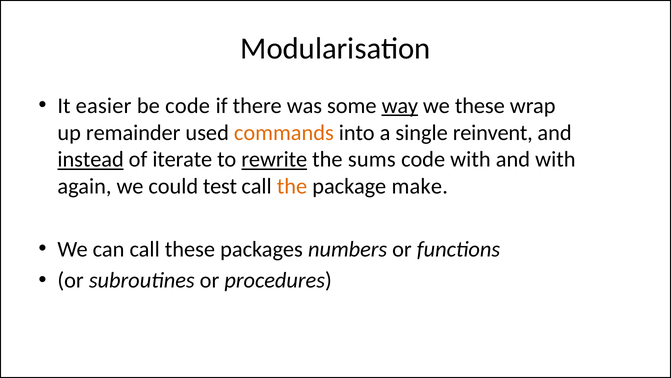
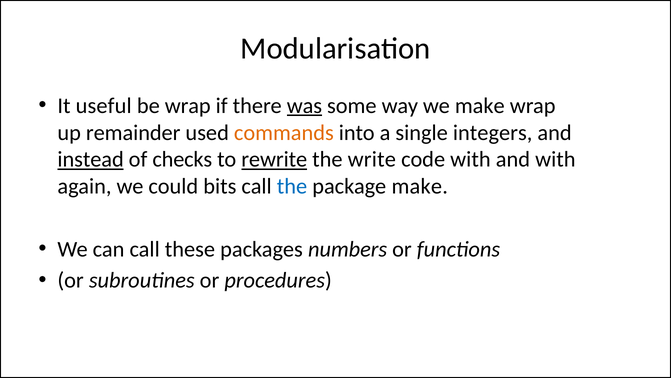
easier: easier -> useful (104, 106)
be code: code -> wrap (188, 106)
was underline: none -> present (304, 106)
way underline: present -> none (400, 106)
we these: these -> make (480, 106)
reinvent: reinvent -> integers (493, 132)
iterate: iterate -> checks (182, 159)
sums: sums -> write (372, 159)
test: test -> bits (220, 186)
the colour: orange -> blue (292, 186)
